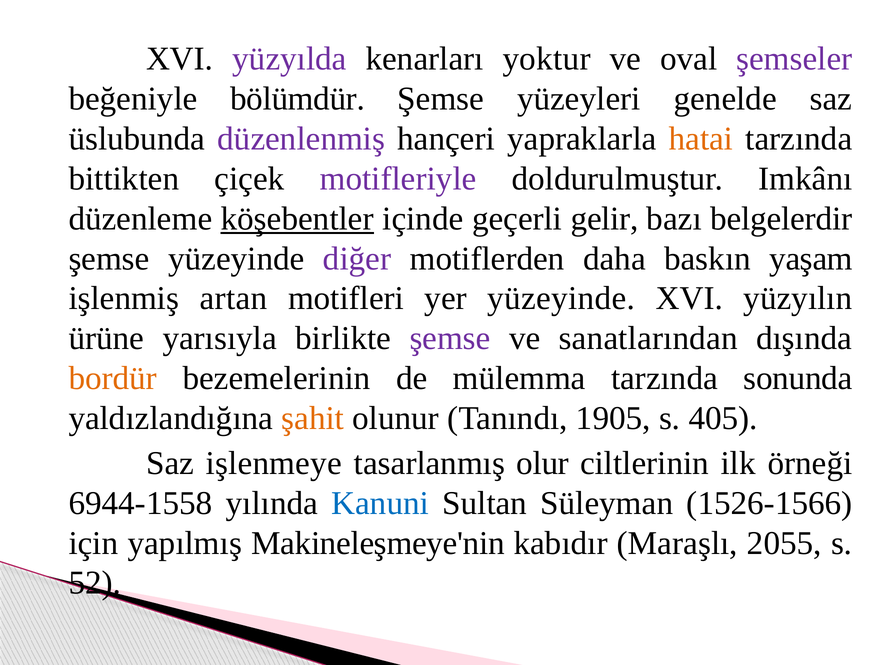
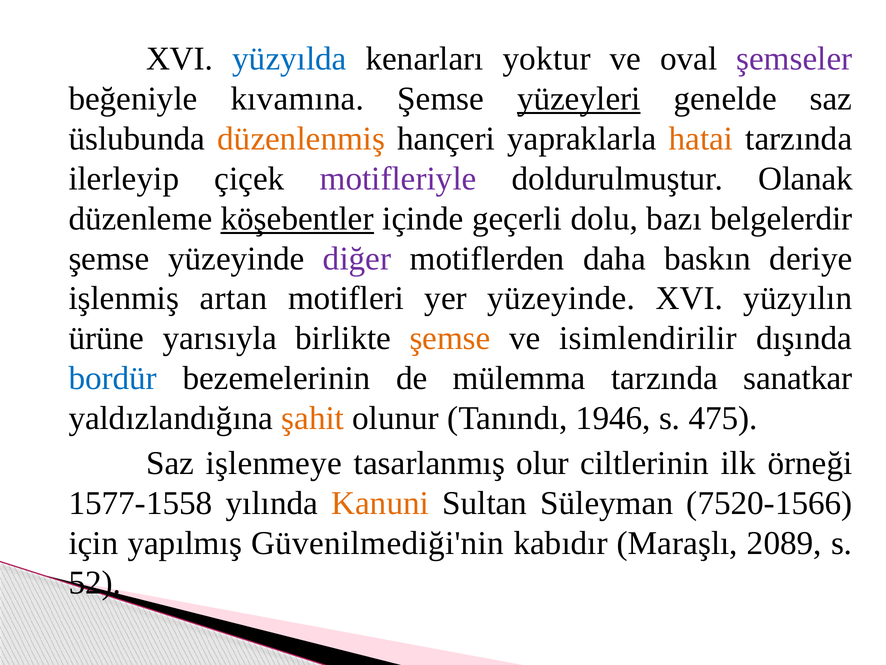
yüzyılda colour: purple -> blue (289, 59)
bölümdür: bölümdür -> kıvamına (297, 99)
yüzeyleri underline: none -> present (579, 99)
düzenlenmiş colour: purple -> orange (301, 139)
bittikten: bittikten -> ilerleyip (124, 179)
Imkânı: Imkânı -> Olanak (806, 179)
gelir: gelir -> dolu (604, 218)
yaşam: yaşam -> deriye (811, 258)
şemse colour: purple -> orange (450, 338)
sanatlarından: sanatlarından -> isimlendirilir (648, 338)
bordür colour: orange -> blue (113, 378)
sonunda: sonunda -> sanatkar (798, 378)
1905: 1905 -> 1946 (613, 418)
405: 405 -> 475 (723, 418)
6944-1558: 6944-1558 -> 1577-1558 (141, 503)
Kanuni colour: blue -> orange (380, 503)
1526-1566: 1526-1566 -> 7520-1566 (770, 503)
Makineleşmeye'nin: Makineleşmeye'nin -> Güvenilmediği'nin (378, 543)
2055: 2055 -> 2089 (784, 543)
